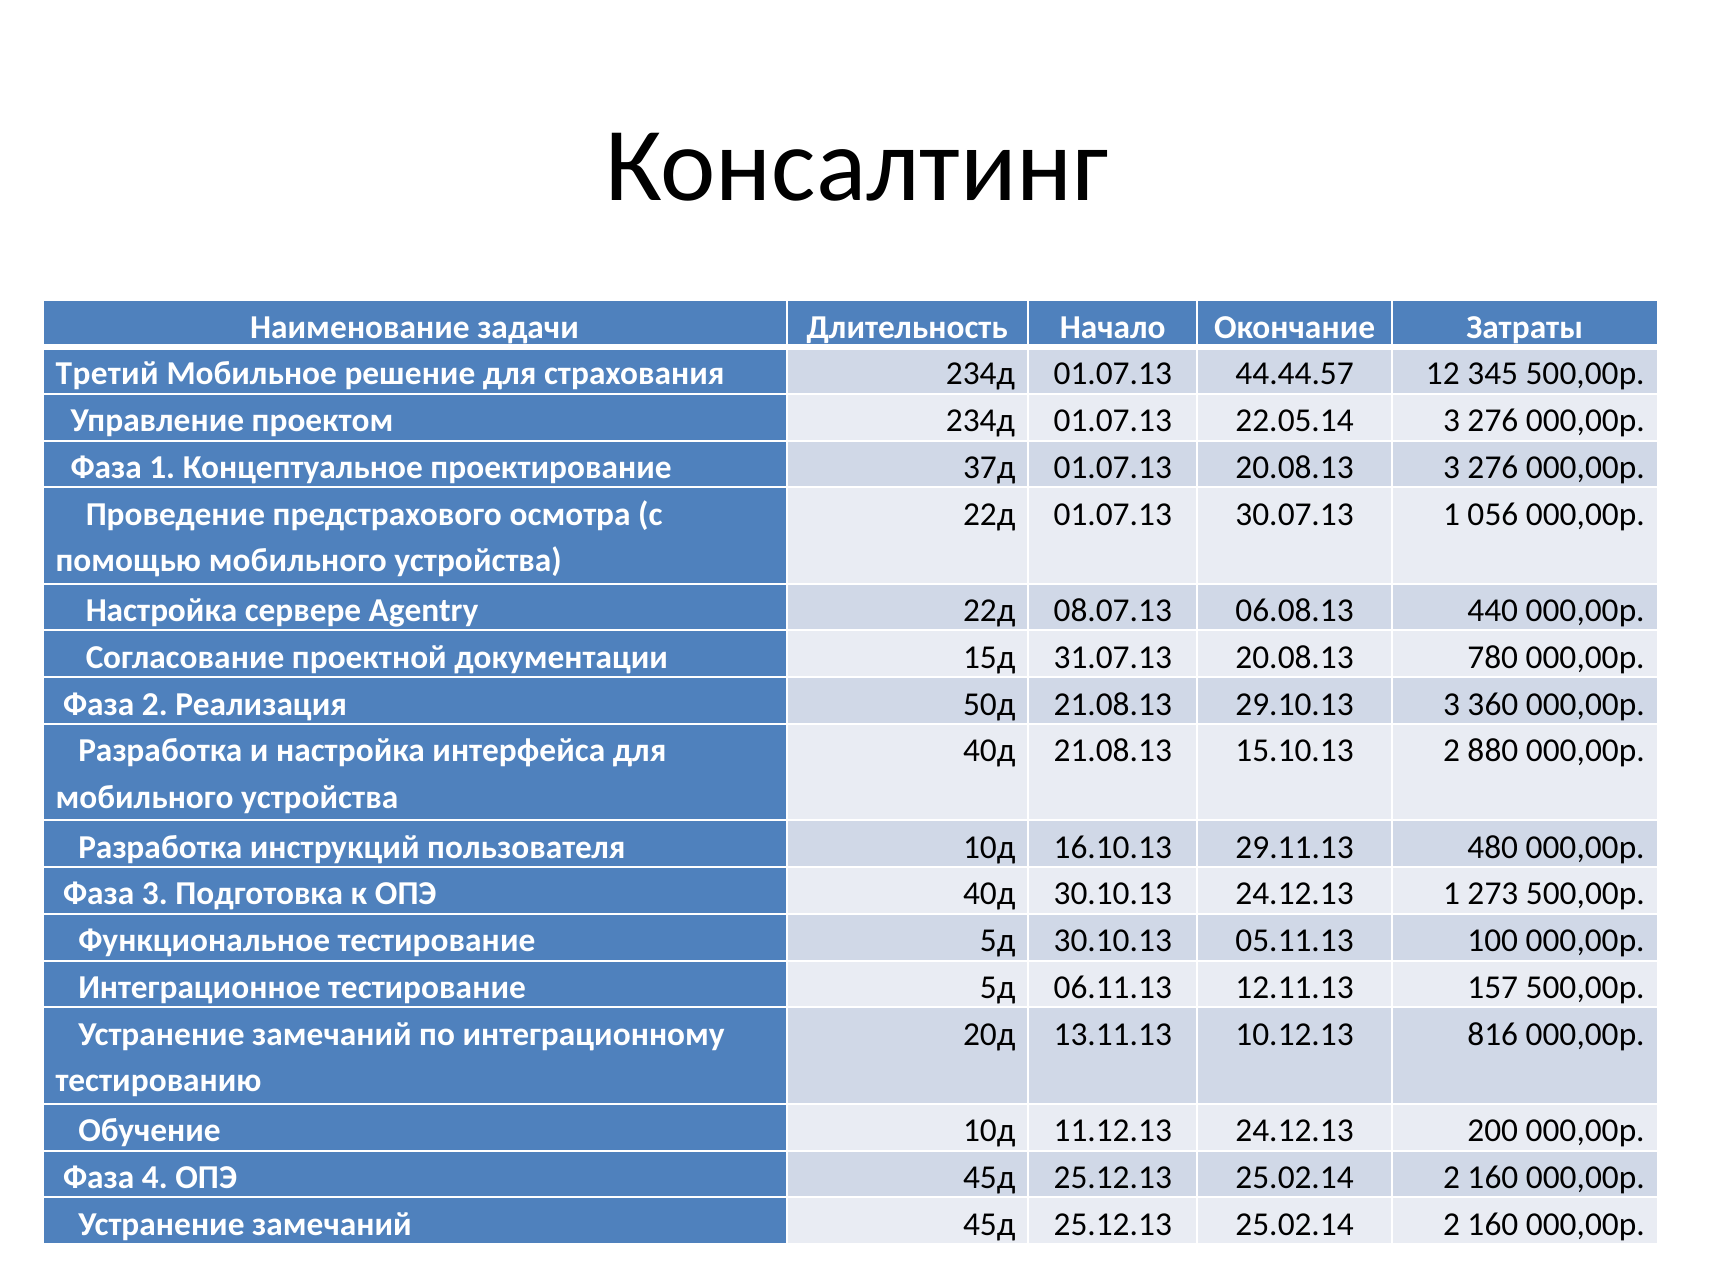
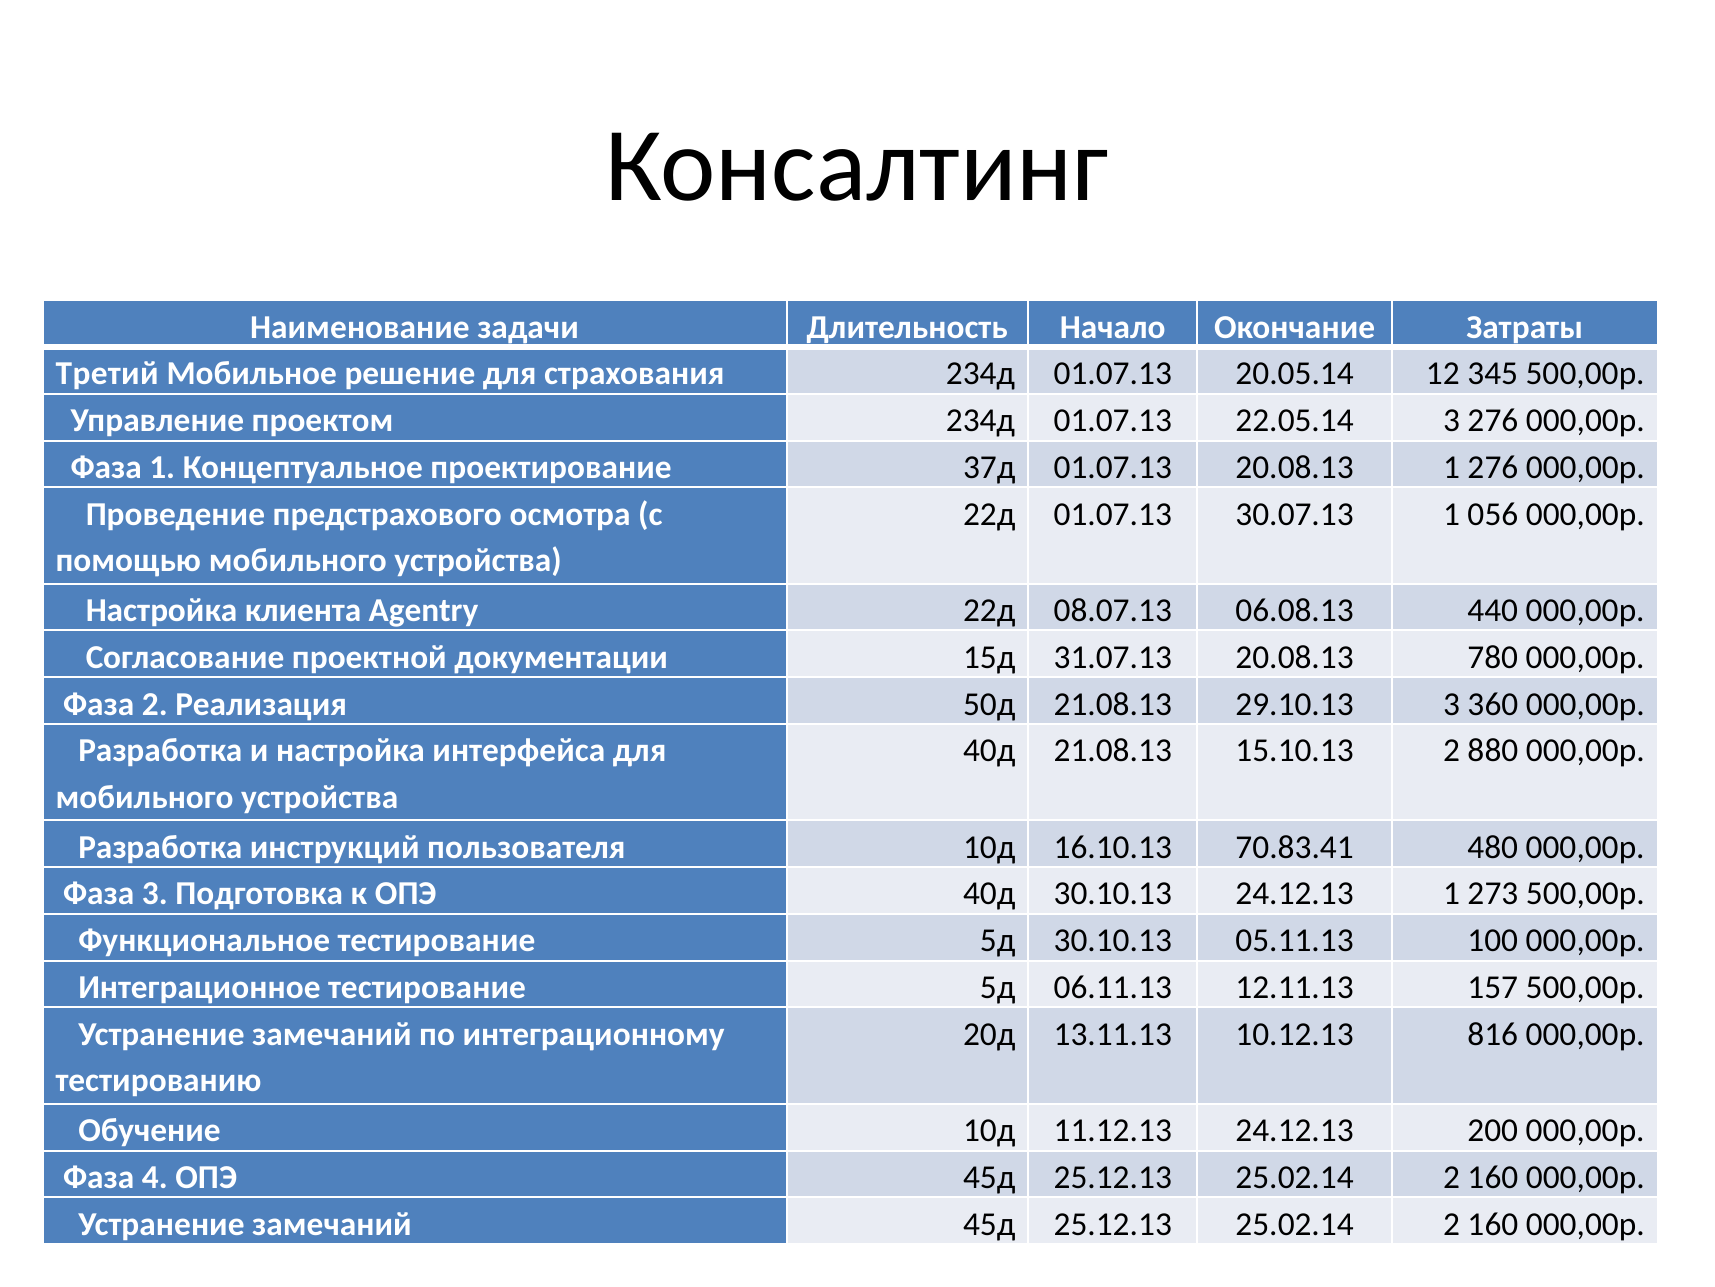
44.44.57: 44.44.57 -> 20.05.14 (1295, 374)
20.08.13 3: 3 -> 1 (1452, 467)
сервере: сервере -> клиента (303, 610)
29.11.13: 29.11.13 -> 70.83.41 (1295, 847)
